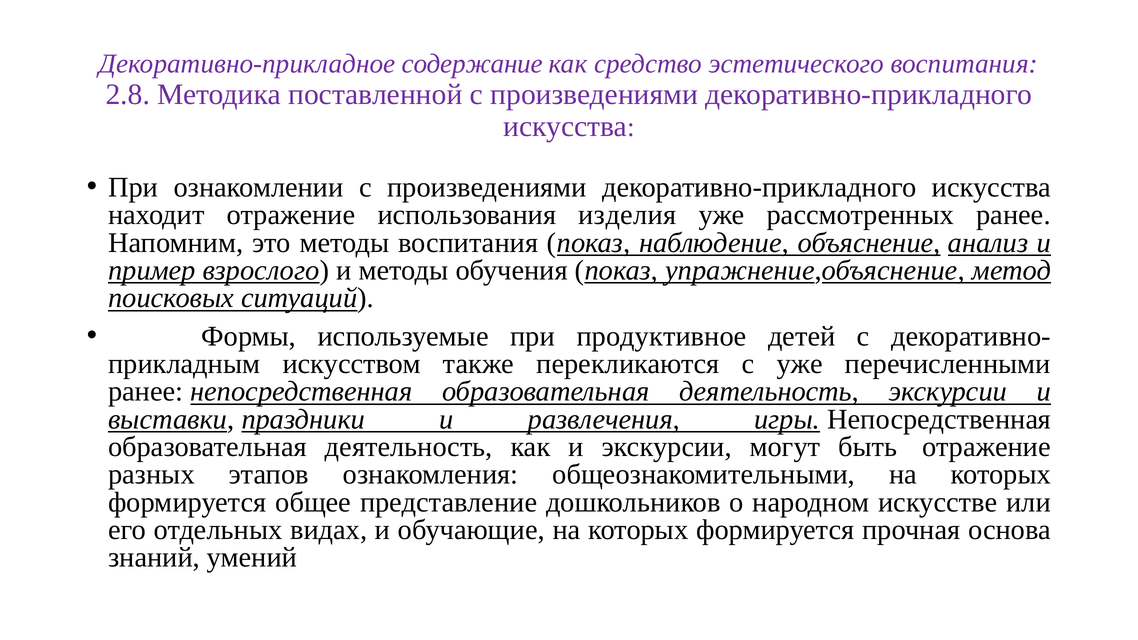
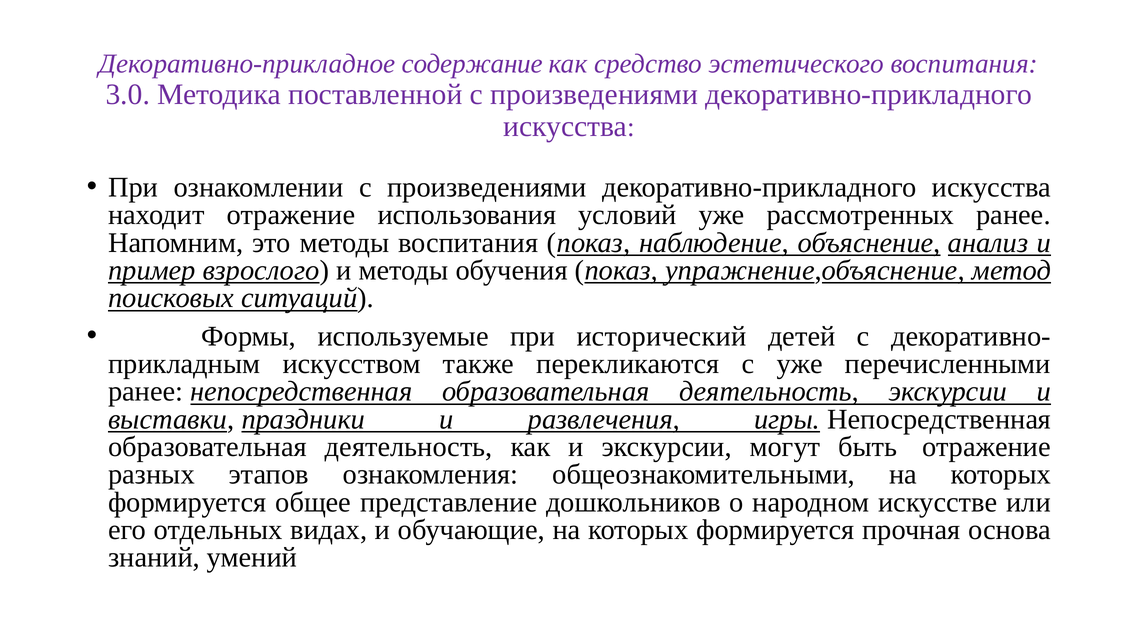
2.8: 2.8 -> 3.0 (128, 94)
изделия: изделия -> условий (628, 215)
продуктивное: продуктивное -> исторический (661, 336)
